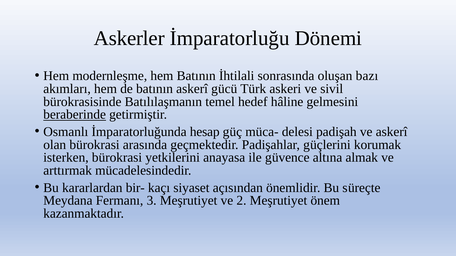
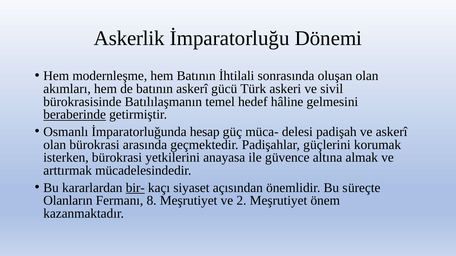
Askerler: Askerler -> Askerlik (129, 38)
oluşan bazı: bazı -> olan (367, 76)
bir- underline: none -> present (135, 188)
Meydana: Meydana -> Olanların (68, 201)
3: 3 -> 8 (152, 201)
